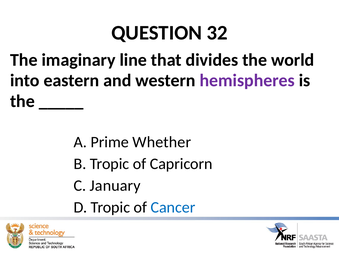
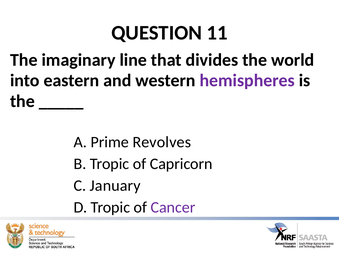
32: 32 -> 11 (217, 33)
Whether: Whether -> Revolves (162, 142)
Cancer colour: blue -> purple (173, 208)
